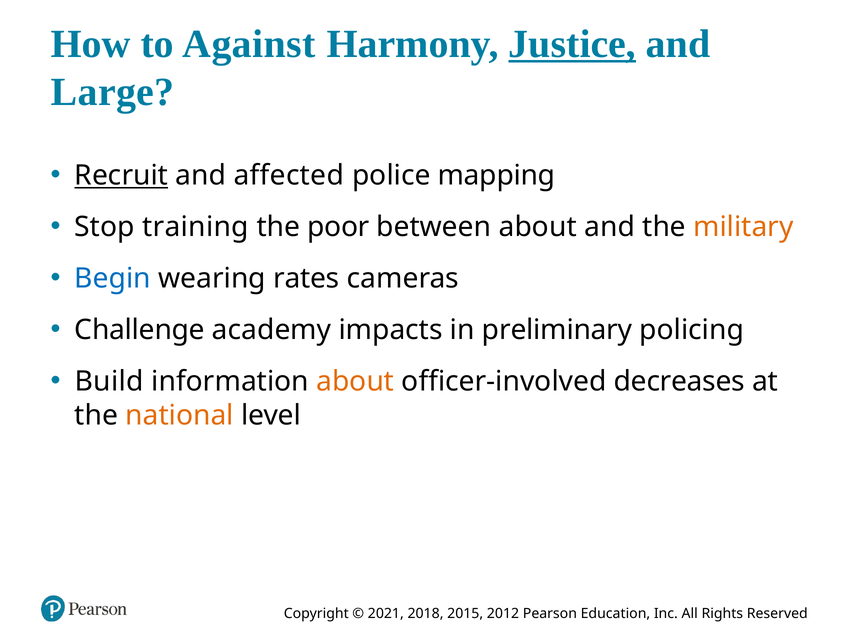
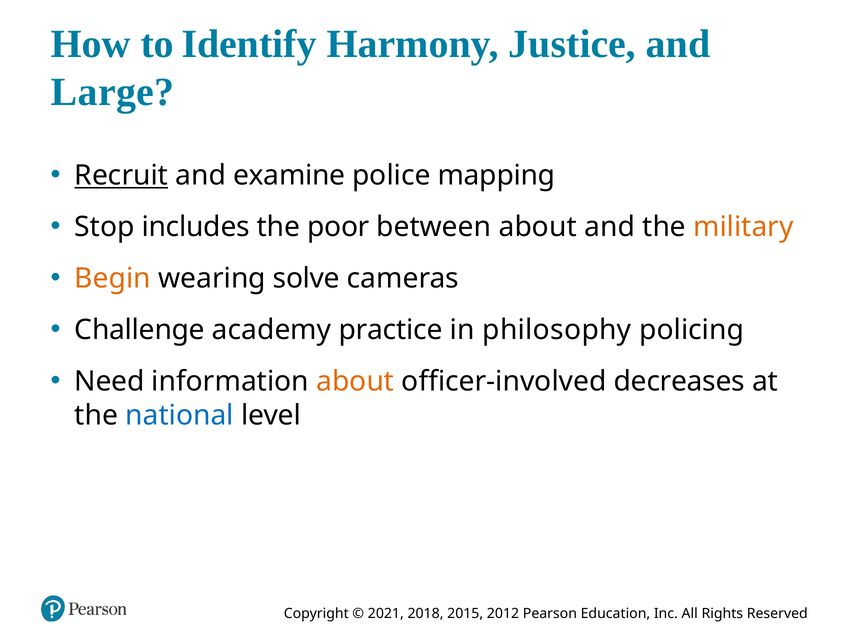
Against: Against -> Identify (249, 44)
Justice underline: present -> none (572, 44)
affected: affected -> examine (289, 176)
training: training -> includes (196, 227)
Begin colour: blue -> orange (113, 279)
rates: rates -> solve (306, 279)
impacts: impacts -> practice (391, 330)
preliminary: preliminary -> philosophy (557, 330)
Build: Build -> Need (109, 382)
national colour: orange -> blue (180, 416)
